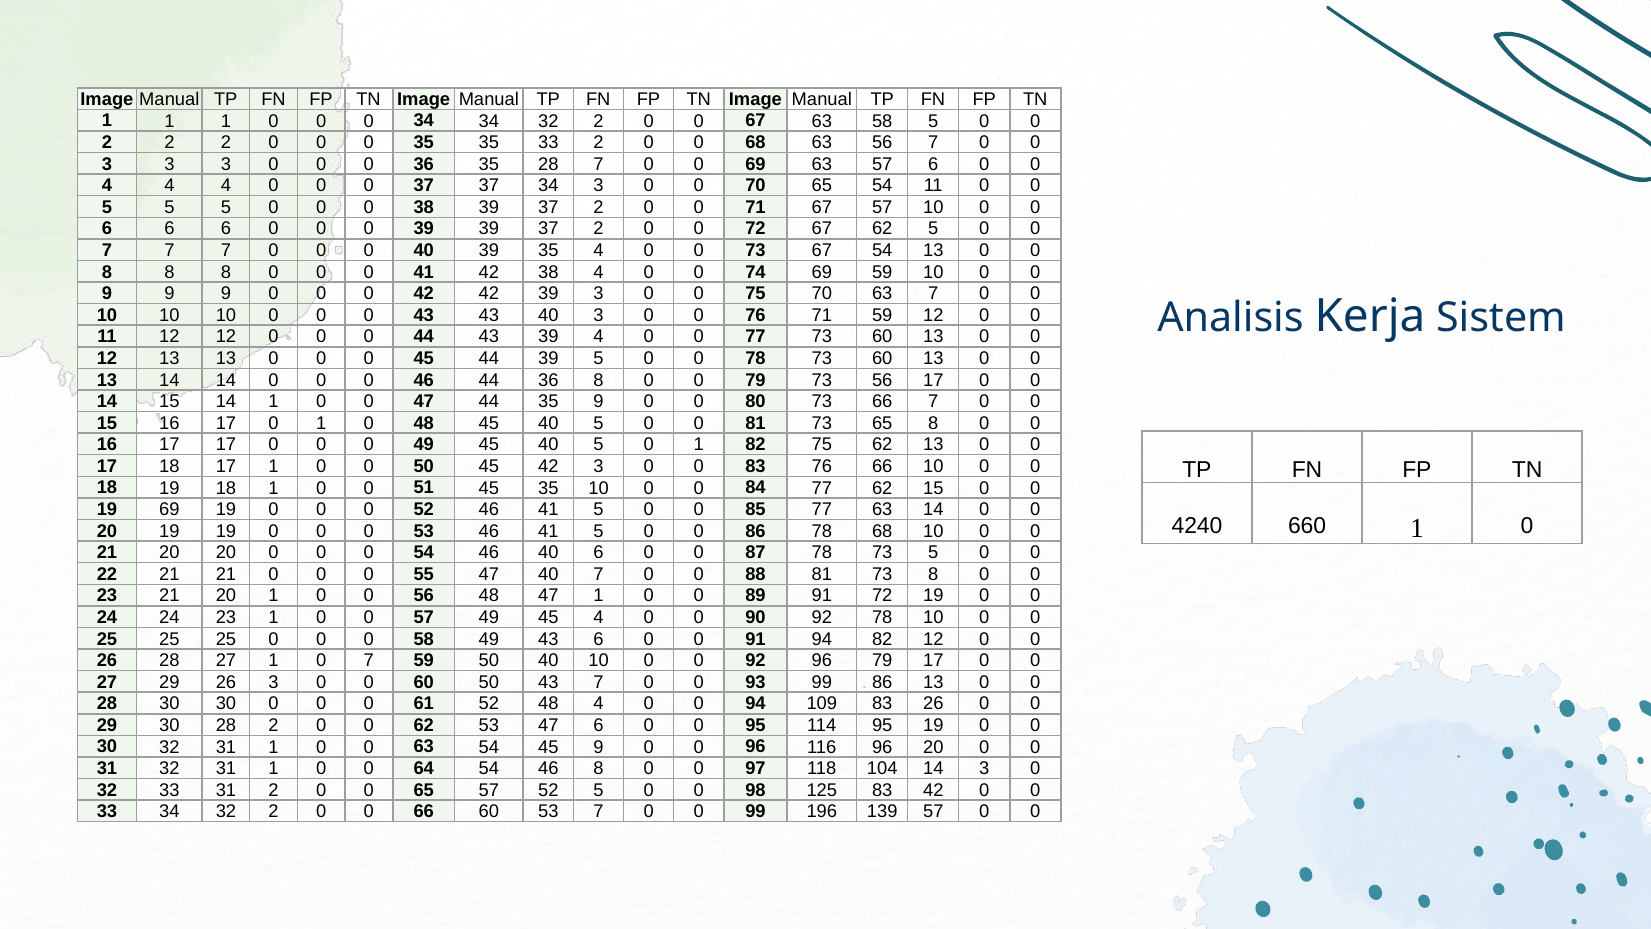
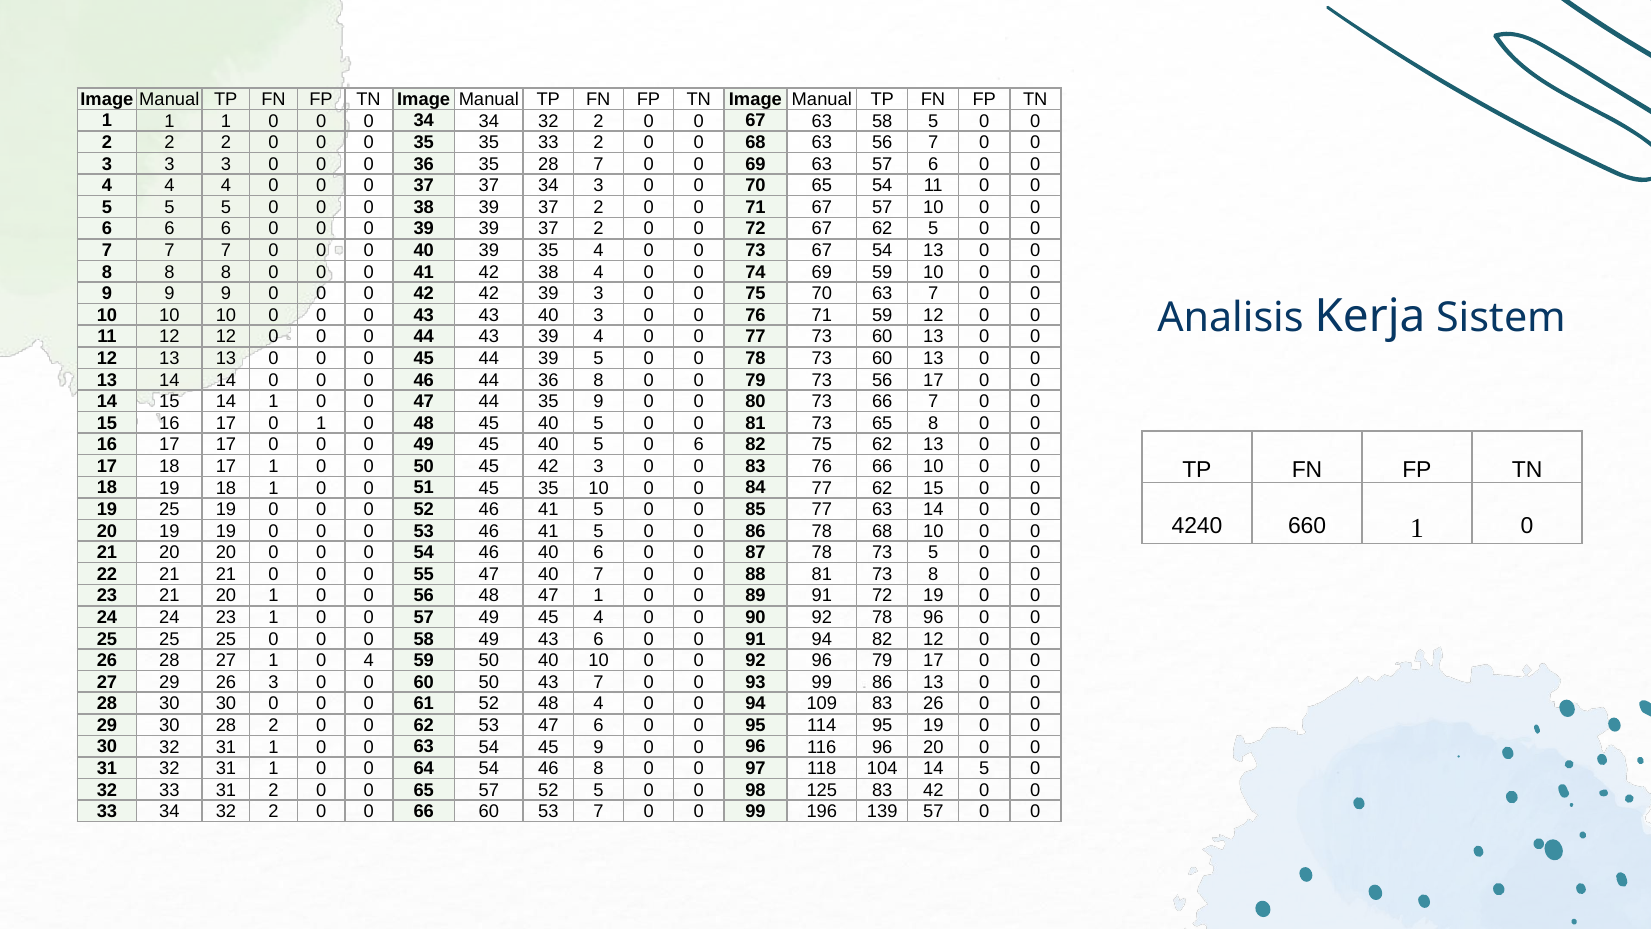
5 0 1: 1 -> 6 (699, 445)
19 69: 69 -> 25 (169, 509)
78 10: 10 -> 96 (933, 617)
1 0 7: 7 -> 4 (369, 660)
14 3: 3 -> 5 (984, 768)
